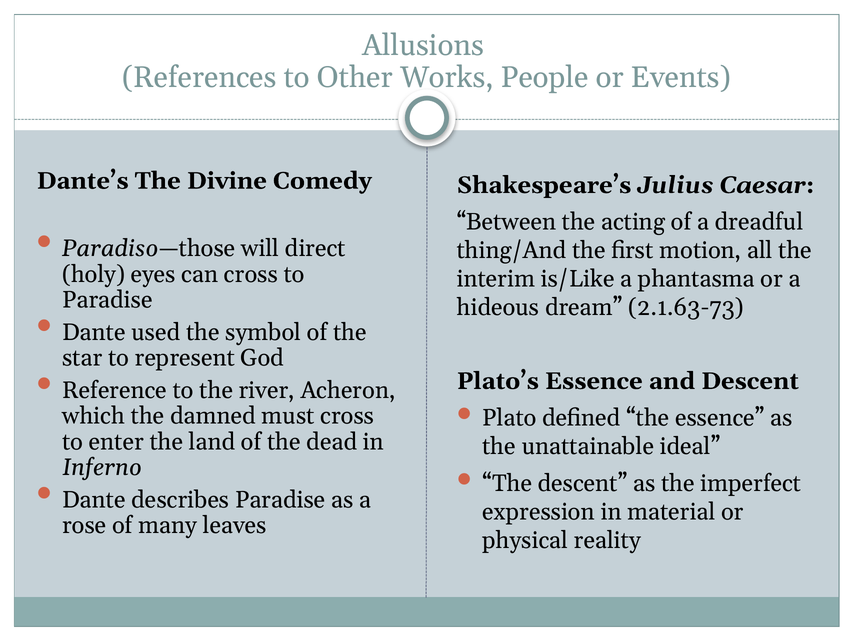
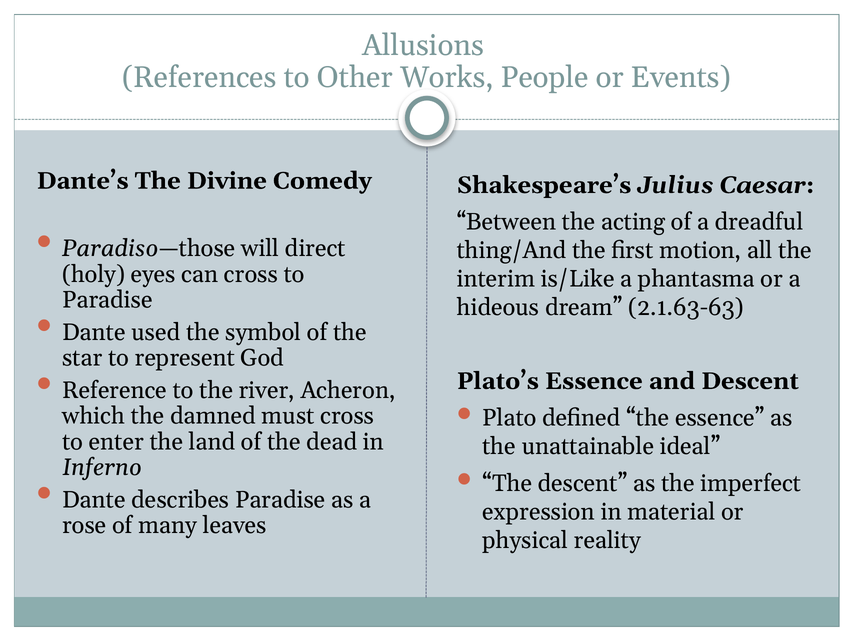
2.1.63-73: 2.1.63-73 -> 2.1.63-63 (686, 307)
